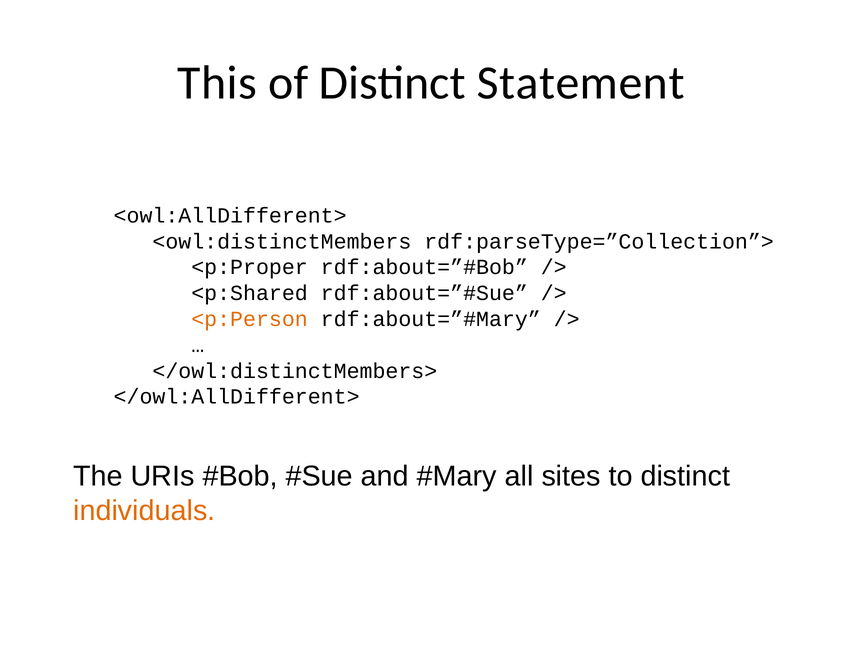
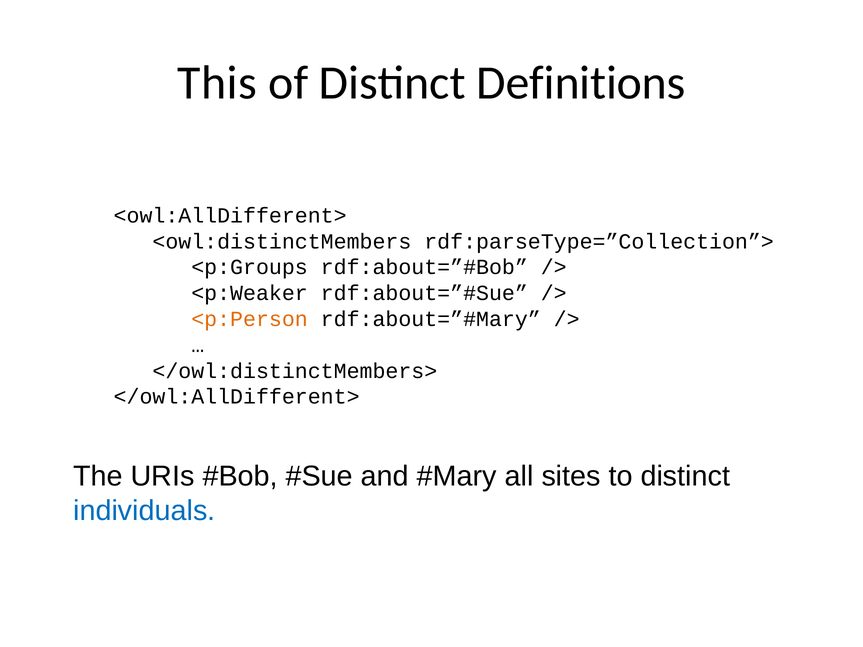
Statement: Statement -> Definitions (581, 83)
<p:Proper: <p:Proper -> <p:Groups (250, 267)
<p:Shared: <p:Shared -> <p:Weaker (250, 293)
individuals colour: orange -> blue (144, 511)
